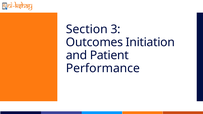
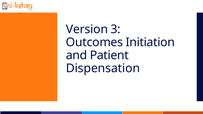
Section: Section -> Version (87, 29)
Performance: Performance -> Dispensation (103, 68)
